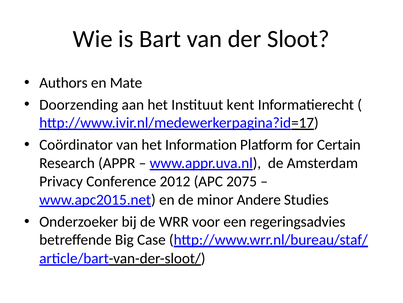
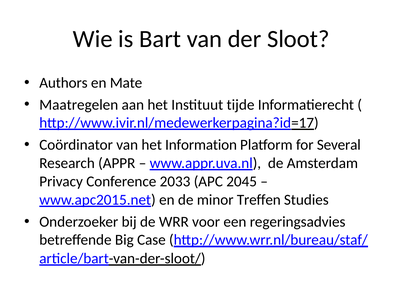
Doorzending: Doorzending -> Maatregelen (79, 104)
kent: kent -> tijde (241, 104)
Certain: Certain -> Several (339, 145)
2012: 2012 -> 2033 (175, 181)
2075: 2075 -> 2045 (242, 181)
Andere: Andere -> Treffen (259, 199)
